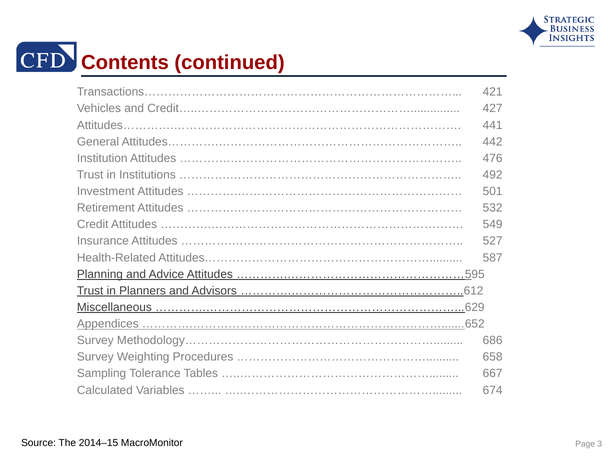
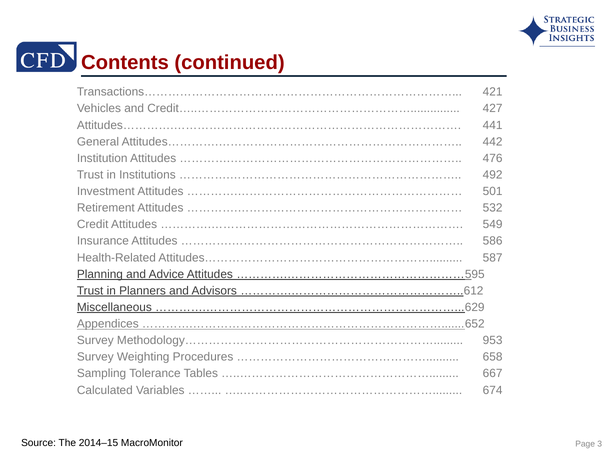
527: 527 -> 586 (493, 241)
686: 686 -> 953 (493, 340)
